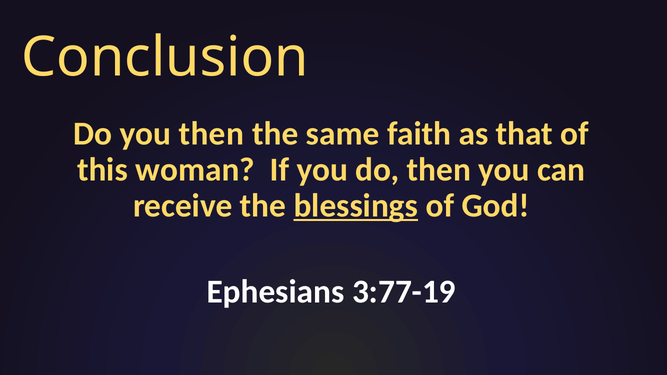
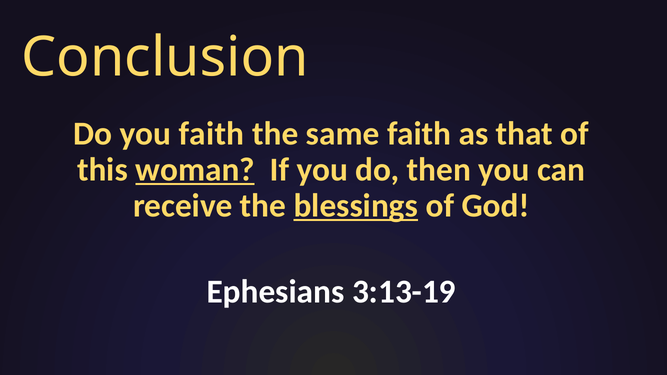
you then: then -> faith (211, 134)
woman underline: none -> present (195, 170)
3:77-19: 3:77-19 -> 3:13-19 (404, 292)
